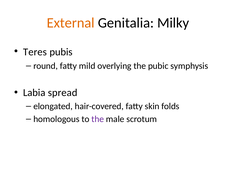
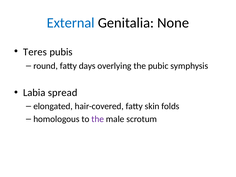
External colour: orange -> blue (71, 23)
Milky: Milky -> None (173, 23)
mild: mild -> days (87, 66)
